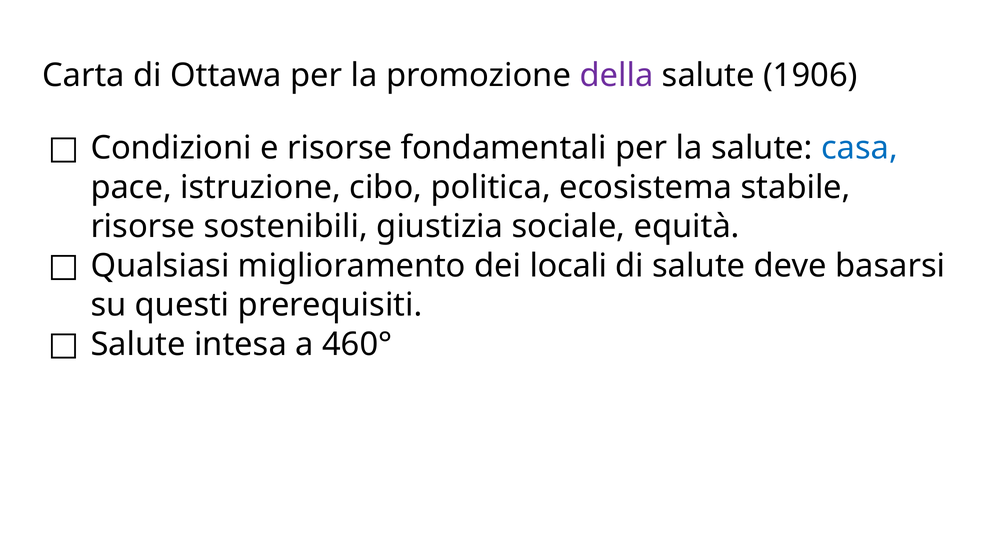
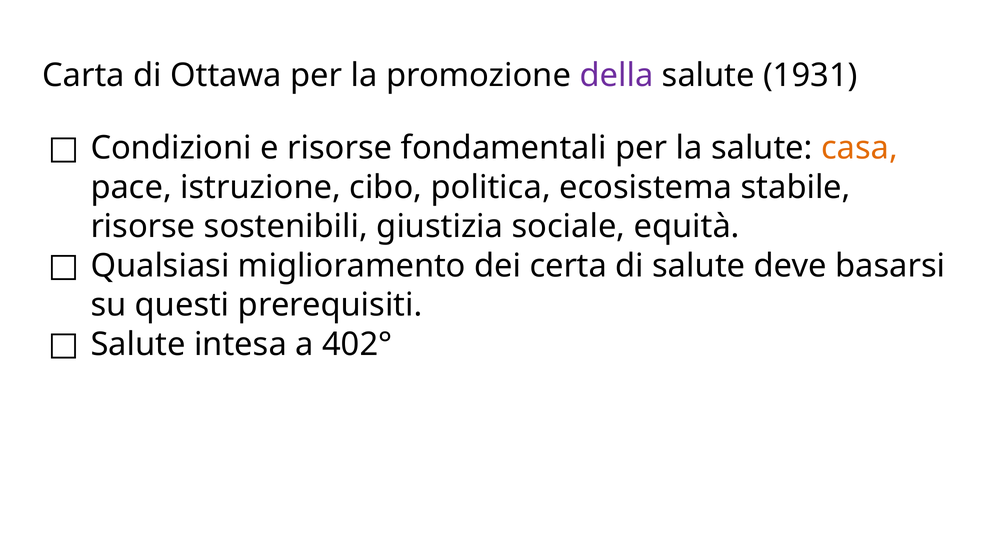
1906: 1906 -> 1931 (810, 75)
casa colour: blue -> orange (859, 148)
locali: locali -> certa (568, 266)
460°: 460° -> 402° (357, 344)
